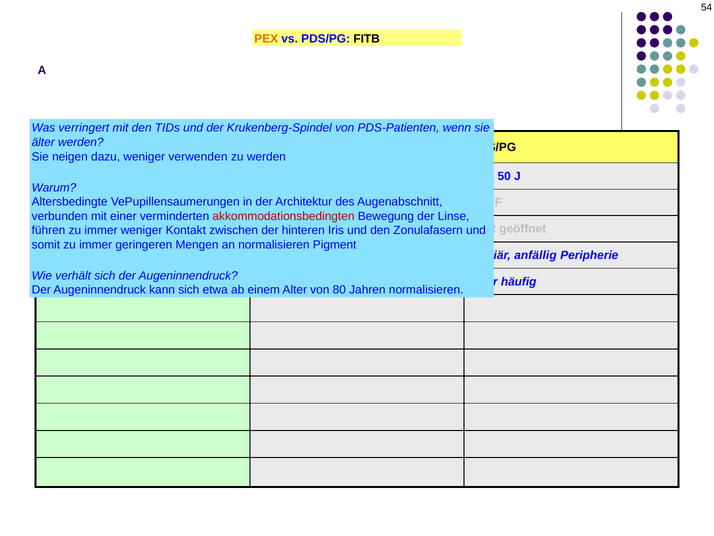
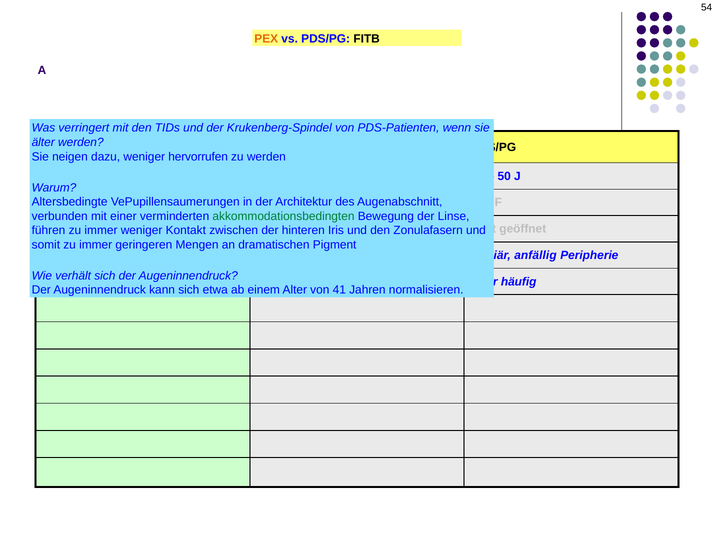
verwenden: verwenden -> hervorrufen (198, 156)
akkommodationsbedingten colour: red -> green (283, 216)
an normalisieren: normalisieren -> dramatischen (274, 245)
80: 80 -> 41 (339, 290)
